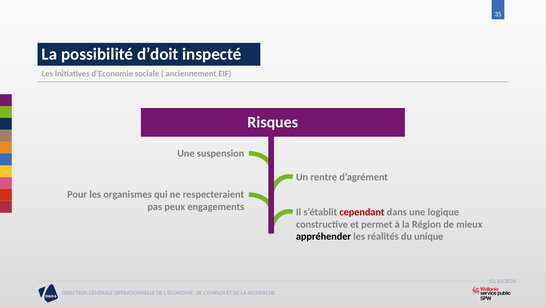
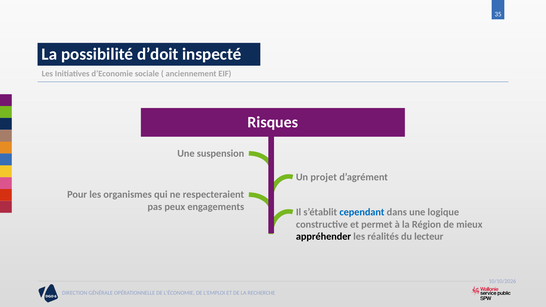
rentre: rentre -> projet (324, 177)
cependant colour: red -> blue (362, 212)
unique: unique -> lecteur (429, 237)
